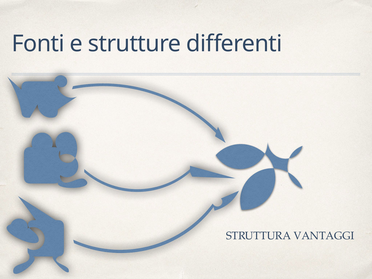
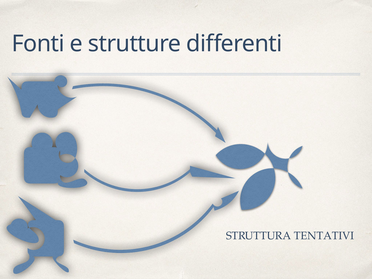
VANTAGGI: VANTAGGI -> TENTATIVI (324, 236)
